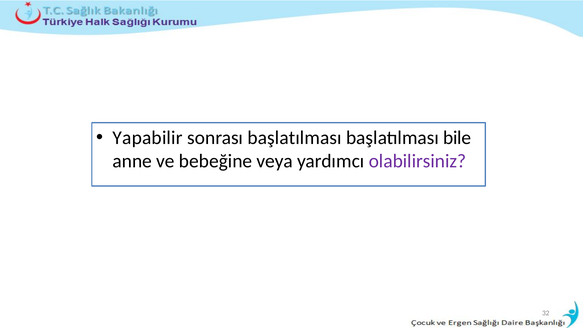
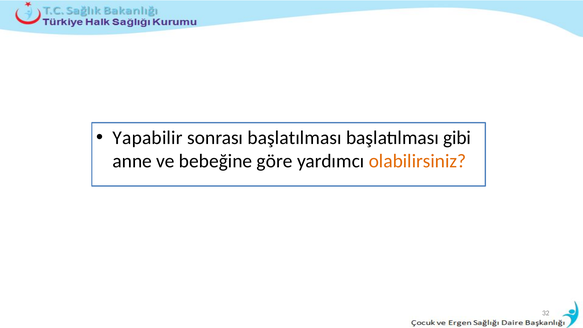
bile: bile -> gibi (457, 138)
veya: veya -> göre (275, 161)
olabilirsiniz colour: purple -> orange (417, 161)
